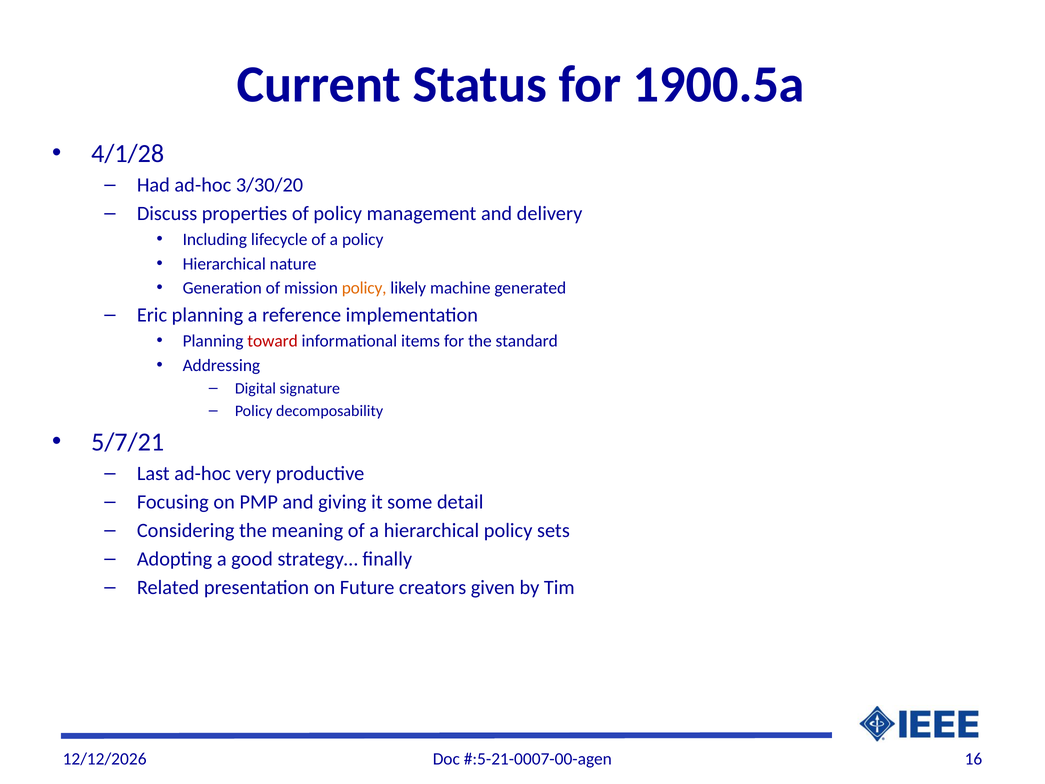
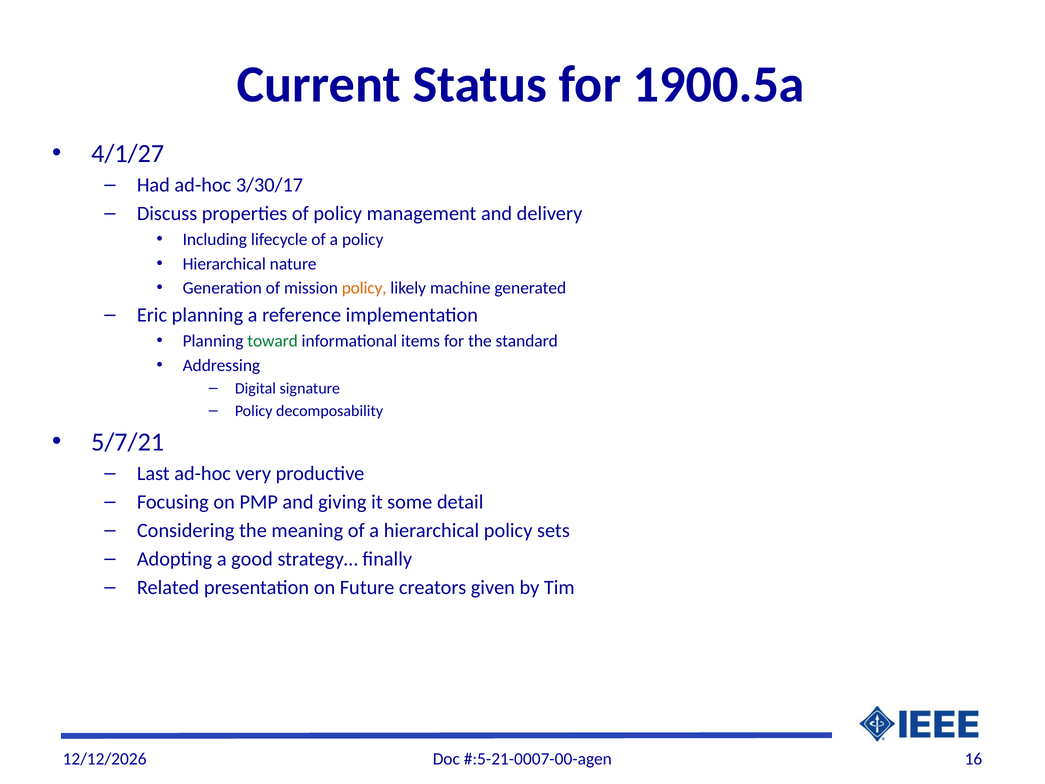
4/1/28: 4/1/28 -> 4/1/27 (128, 153)
3/30/20: 3/30/20 -> 3/30/17 (270, 185)
toward colour: red -> green (273, 341)
